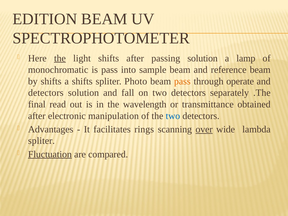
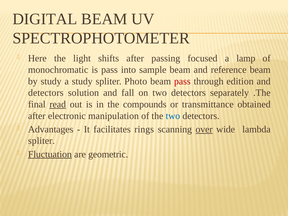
EDITION: EDITION -> DIGITAL (45, 19)
the underline: present -> none (60, 58)
passing solution: solution -> focused (203, 58)
by shifts: shifts -> study (51, 81)
a shifts: shifts -> study (82, 81)
pass colour: orange -> red (182, 81)
operate: operate -> edition (240, 81)
read underline: none -> present (58, 104)
wavelength: wavelength -> compounds (145, 104)
compared: compared -> geometric (108, 154)
